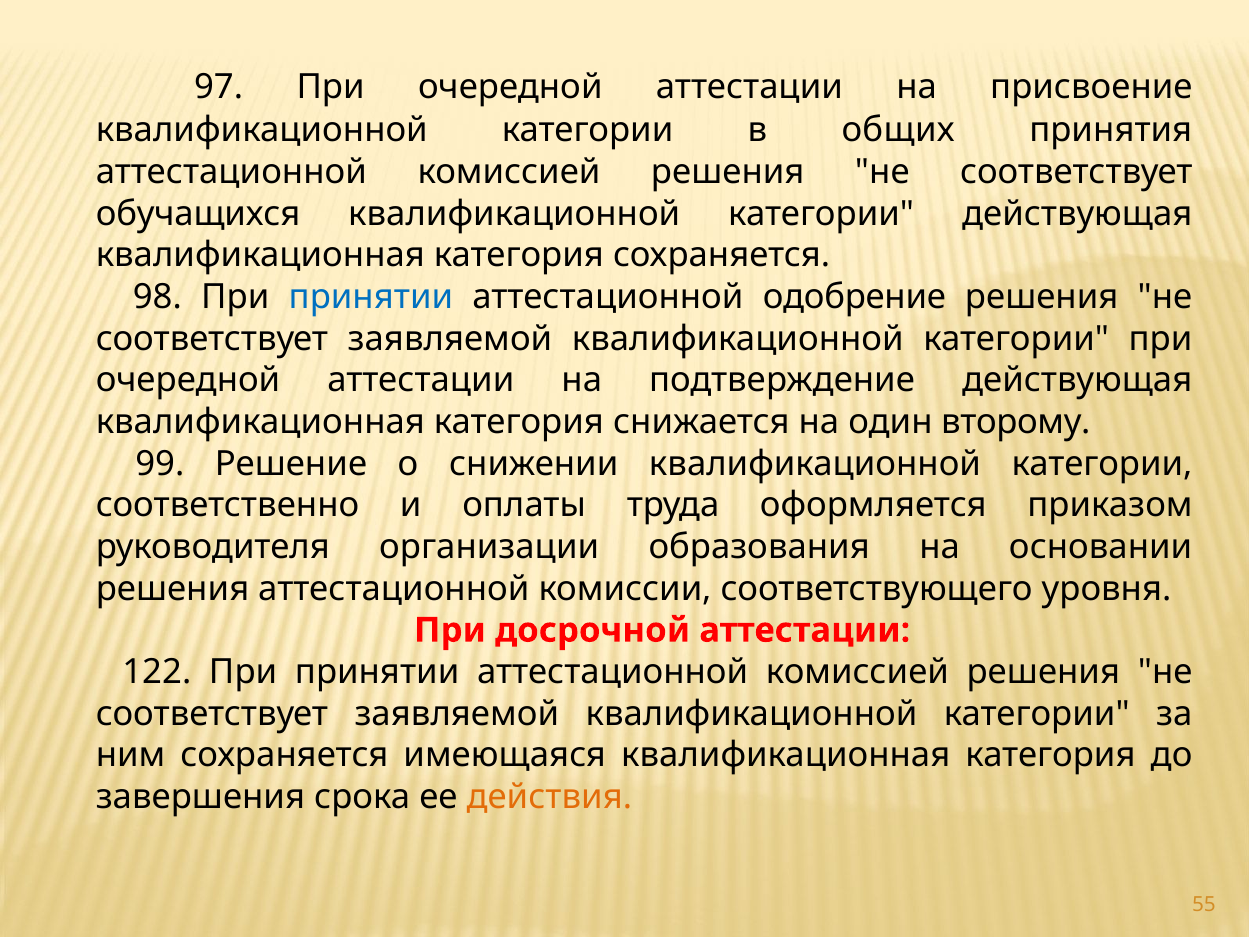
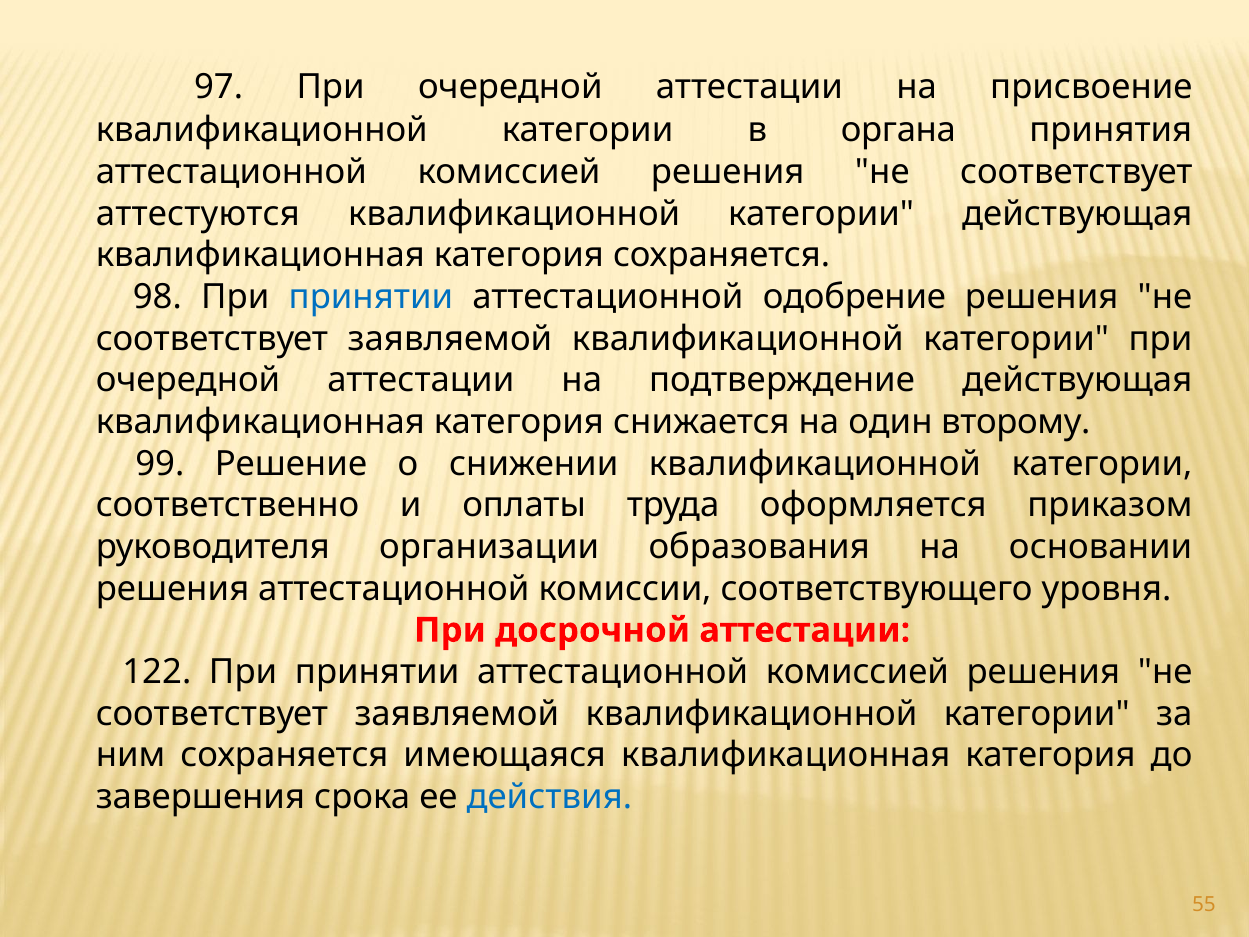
общих: общих -> органа (898, 130)
обучащихся: обучащихся -> аттестуются (198, 214)
действия colour: orange -> blue (549, 797)
